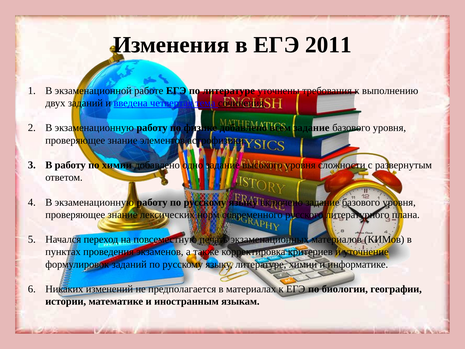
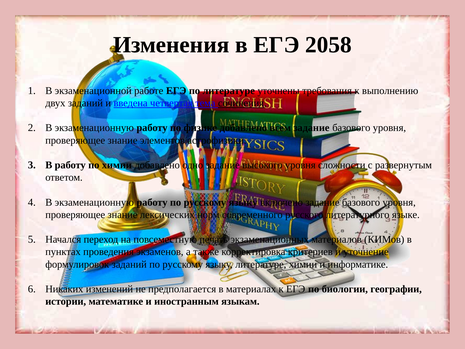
2011: 2011 -> 2058 (329, 45)
плана: плана -> языке (406, 215)
